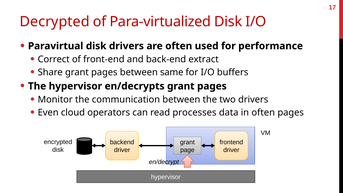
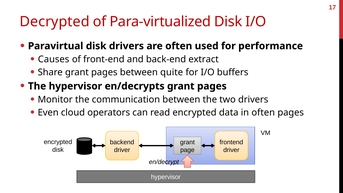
Correct: Correct -> Causes (54, 59)
same: same -> quite (172, 72)
read processes: processes -> encrypted (195, 112)
